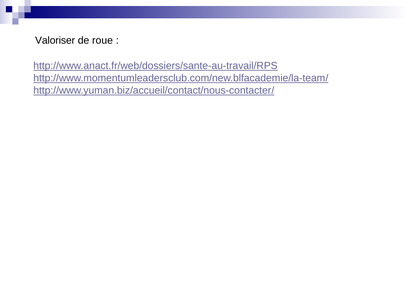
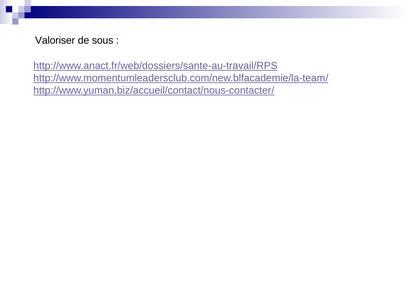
roue: roue -> sous (103, 40)
